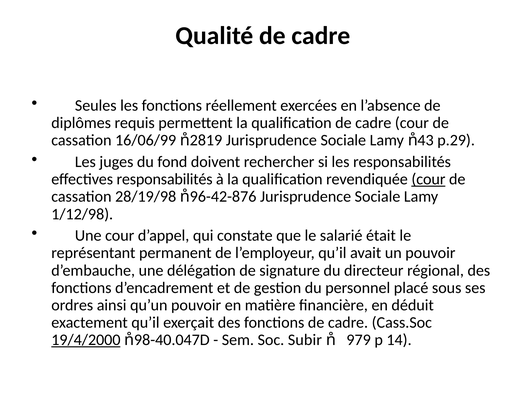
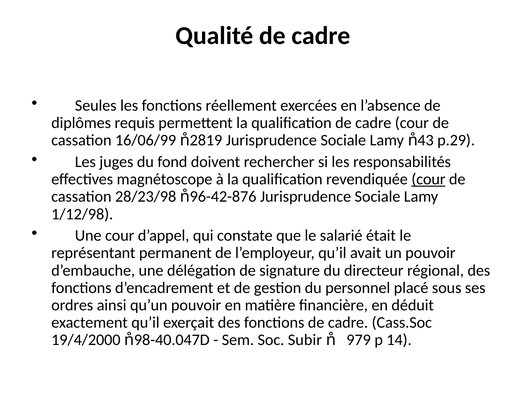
effectives responsabilités: responsabilités -> magnétoscope (165, 179)
28/19/98: 28/19/98 -> 28/23/98 (146, 196)
19/4/2000 underline: present -> none (86, 339)
